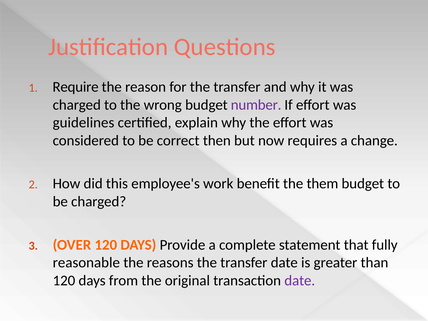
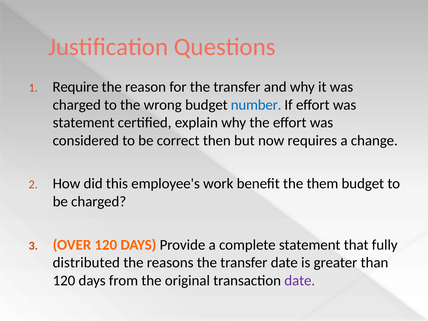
number colour: purple -> blue (256, 105)
guidelines: guidelines -> statement (84, 123)
reasonable: reasonable -> distributed (86, 263)
